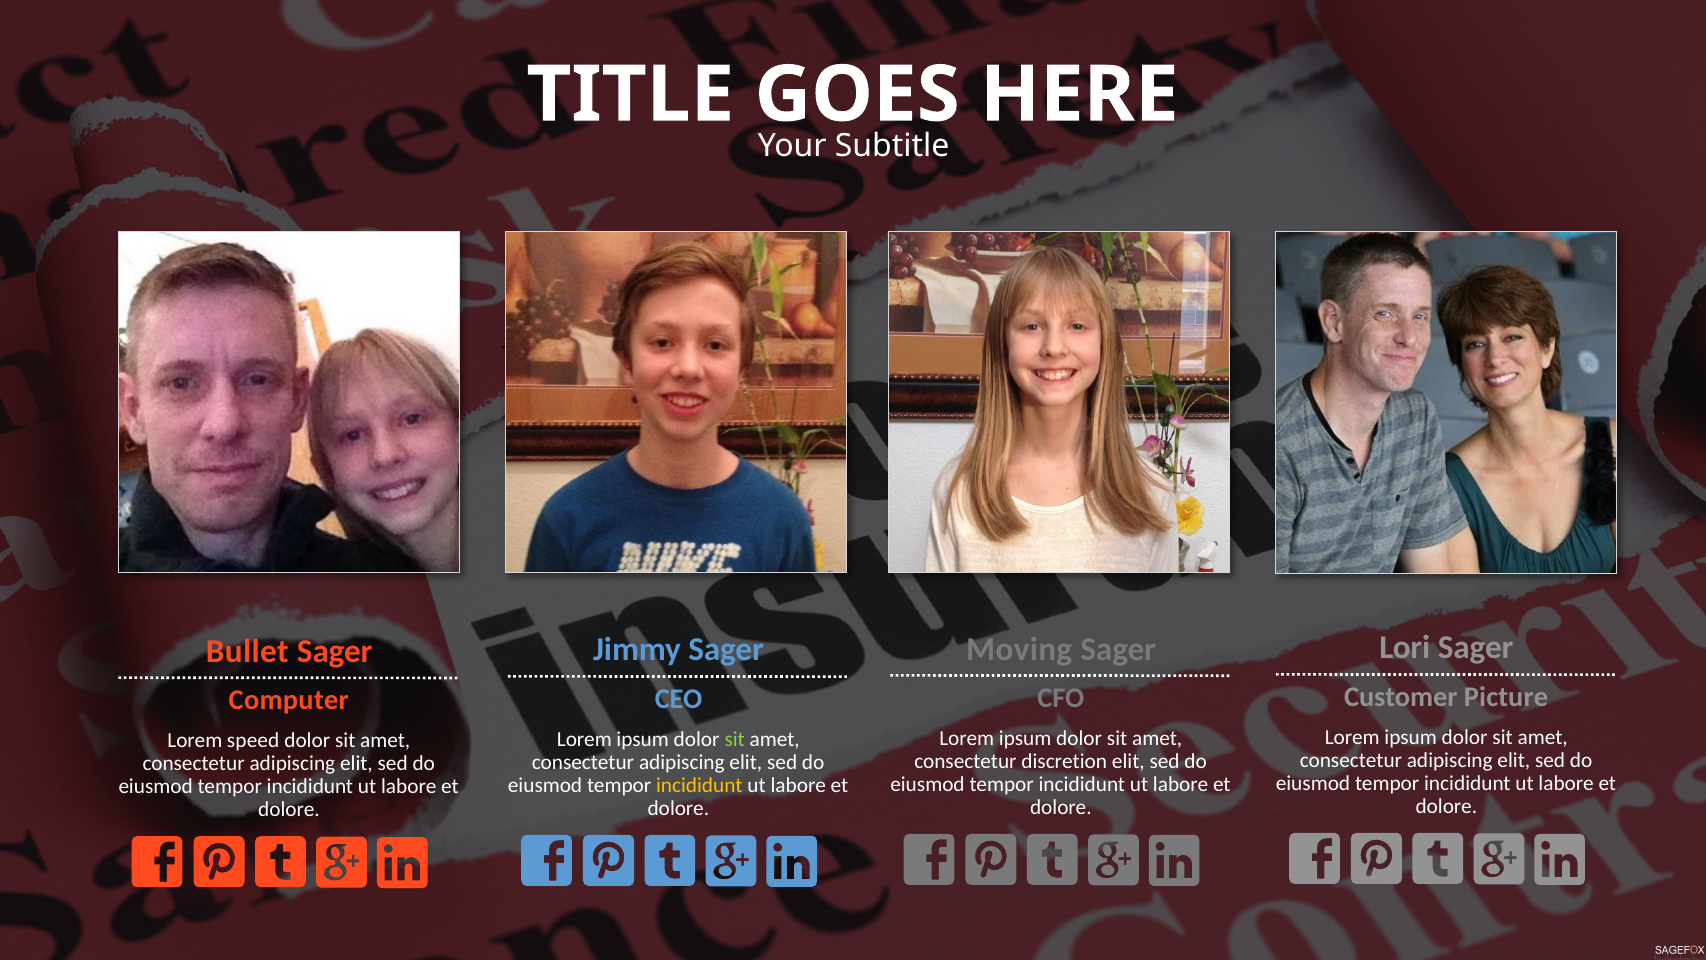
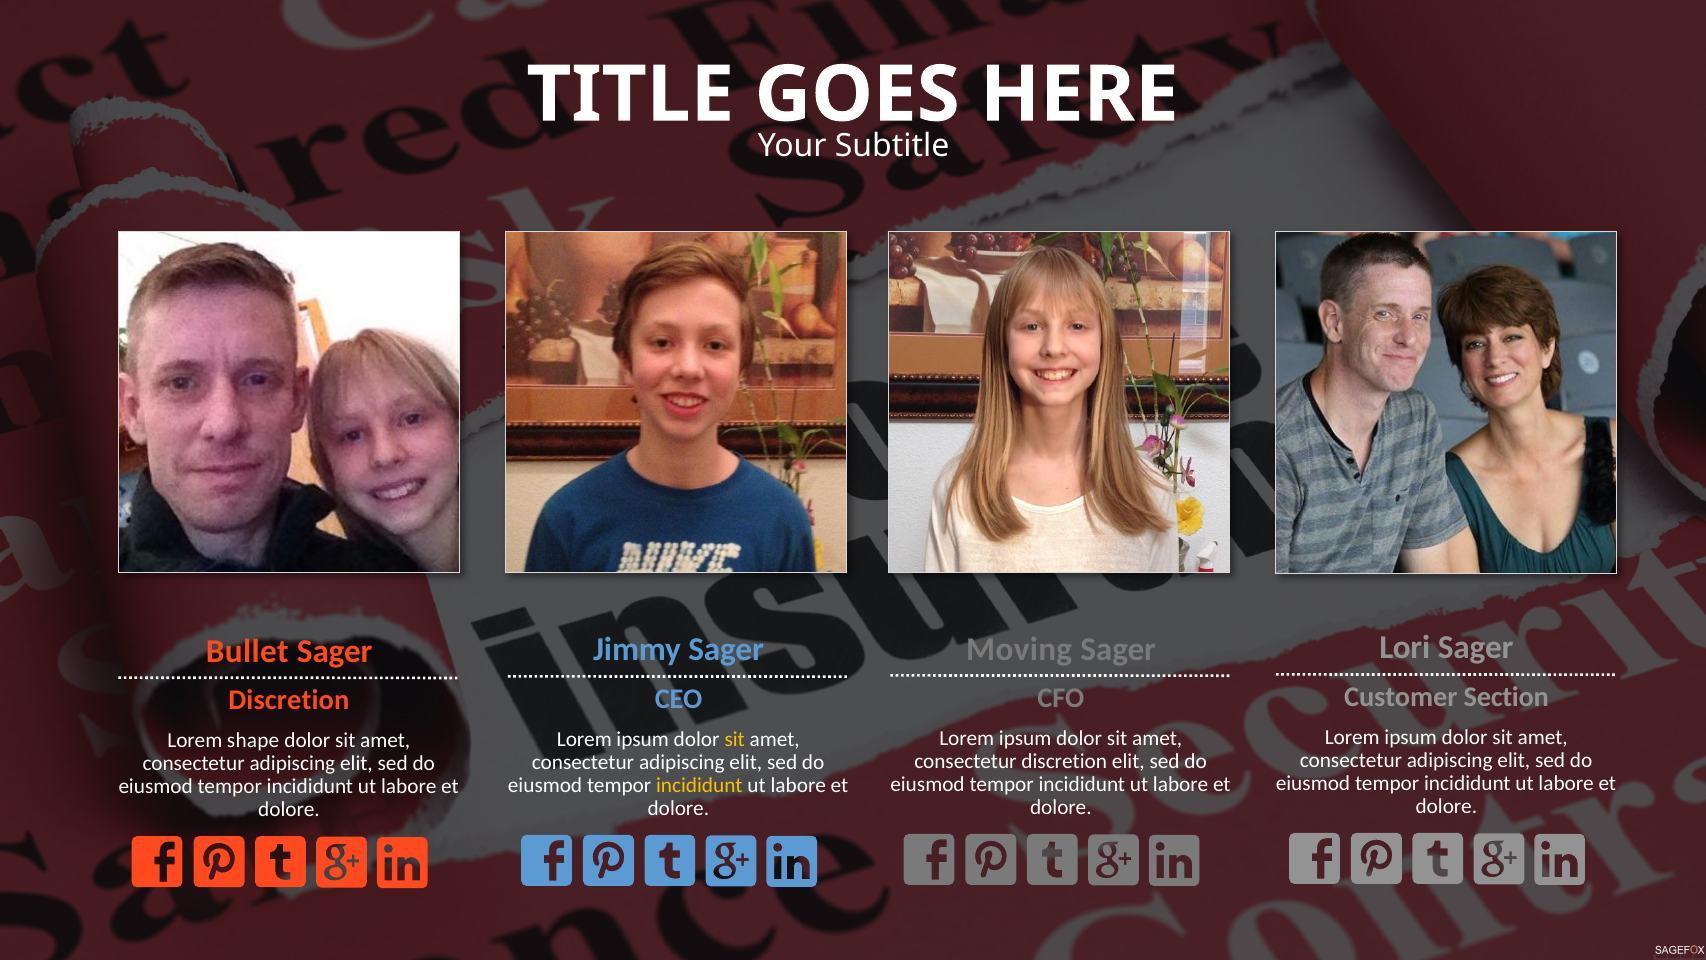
Picture: Picture -> Section (1506, 697)
Computer: Computer -> Discretion (289, 700)
sit colour: light green -> yellow (735, 739)
speed: speed -> shape (253, 740)
